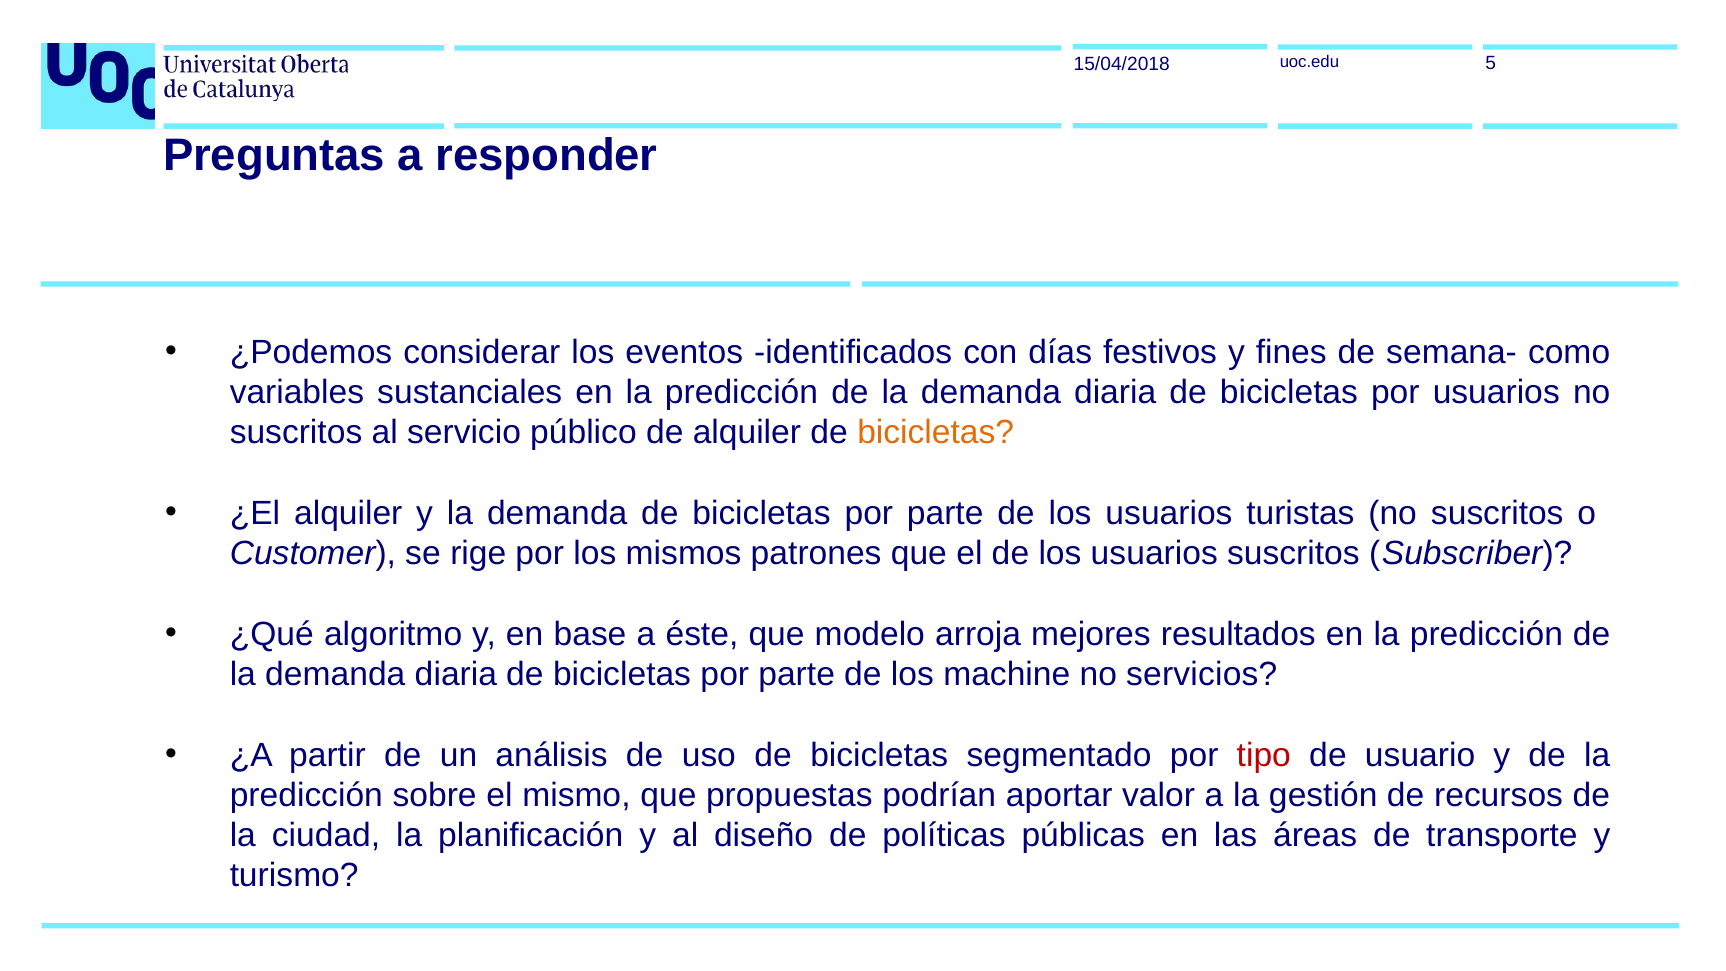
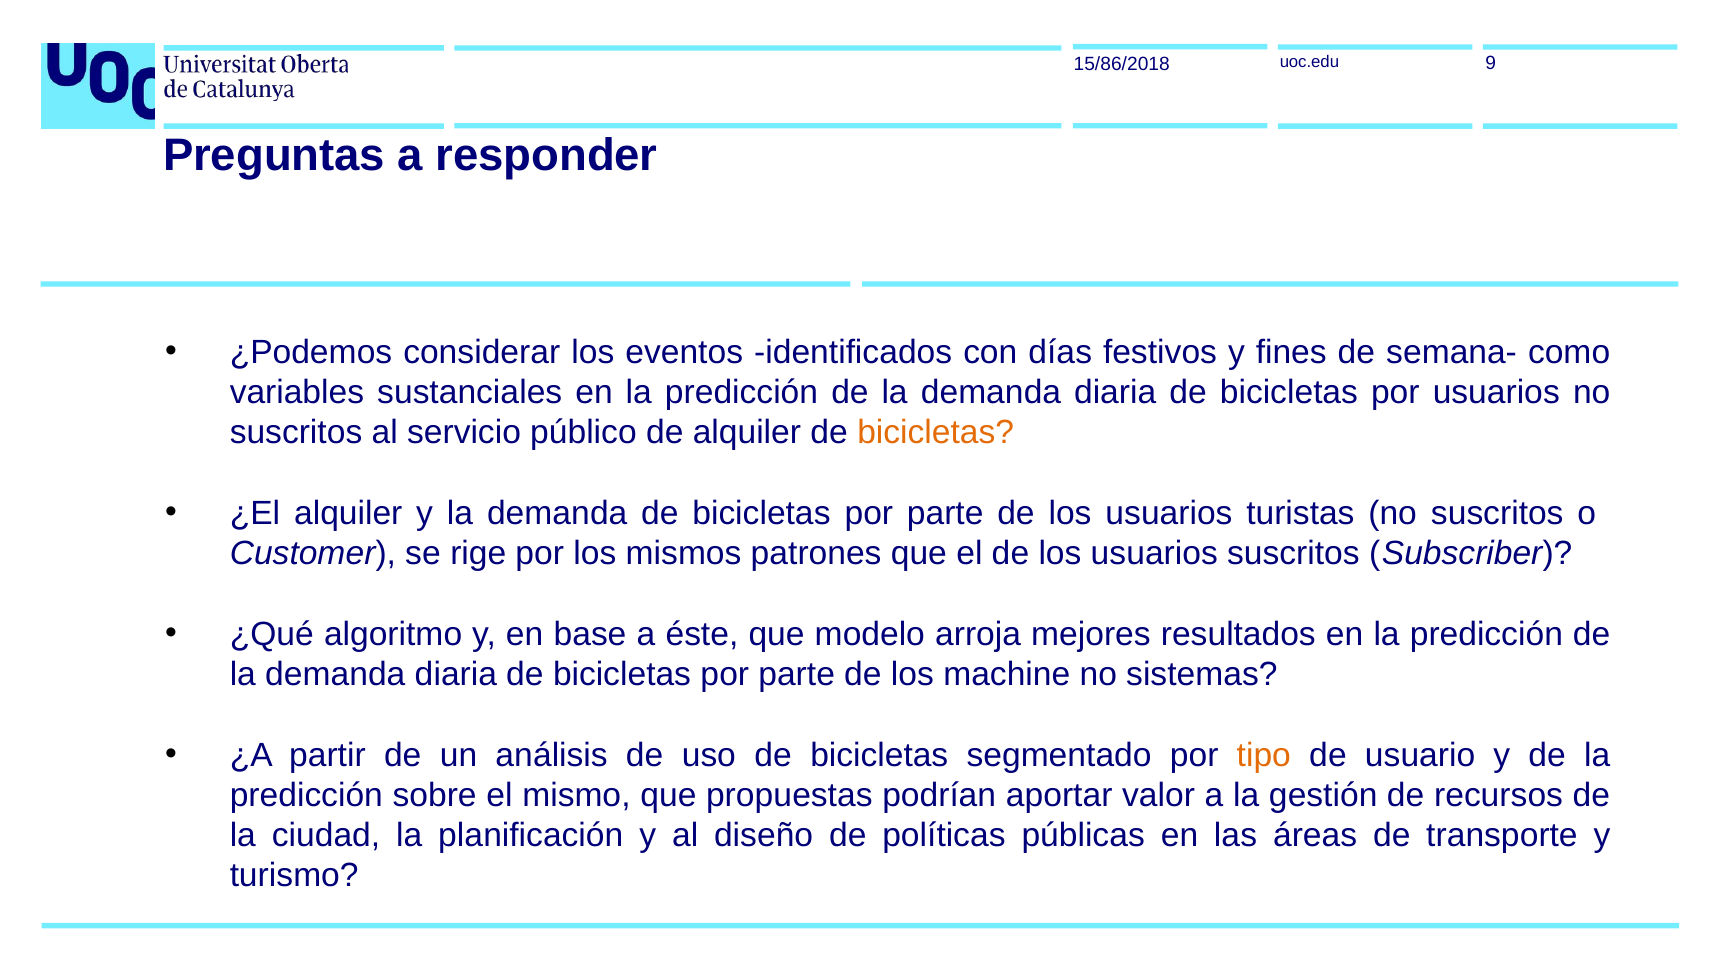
5: 5 -> 9 (1491, 64)
15/04/2018: 15/04/2018 -> 15/86/2018 (1122, 64)
servicios: servicios -> sistemas (1202, 674)
tipo colour: red -> orange (1264, 755)
